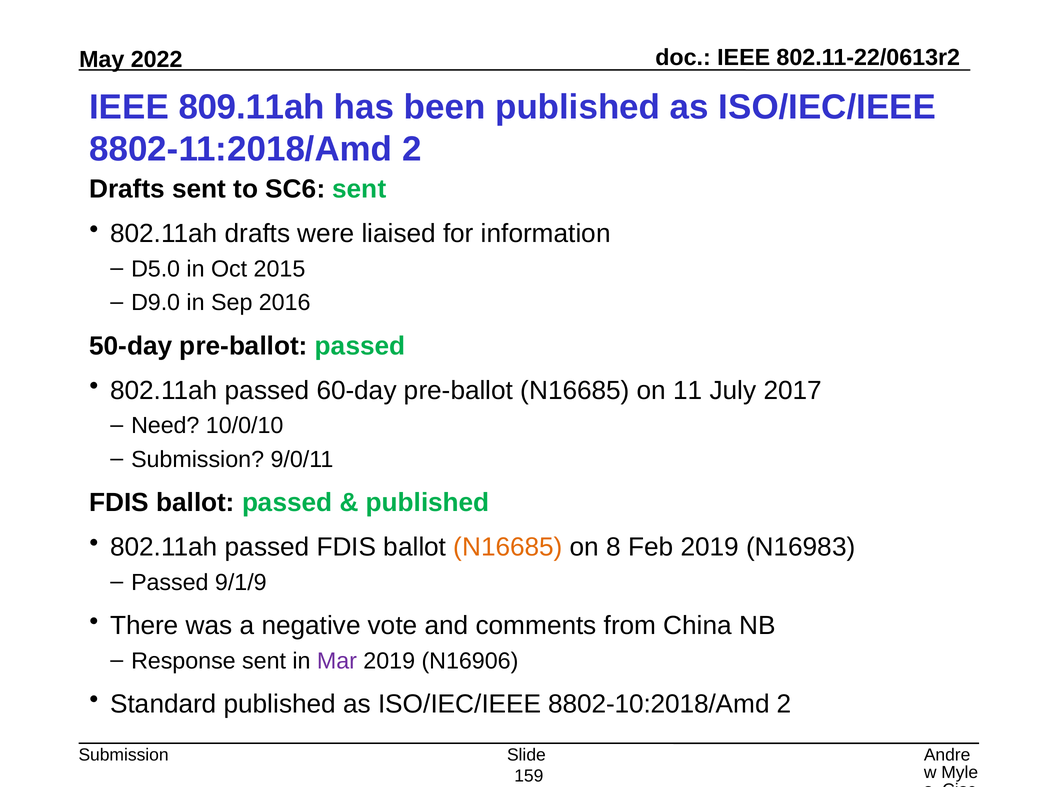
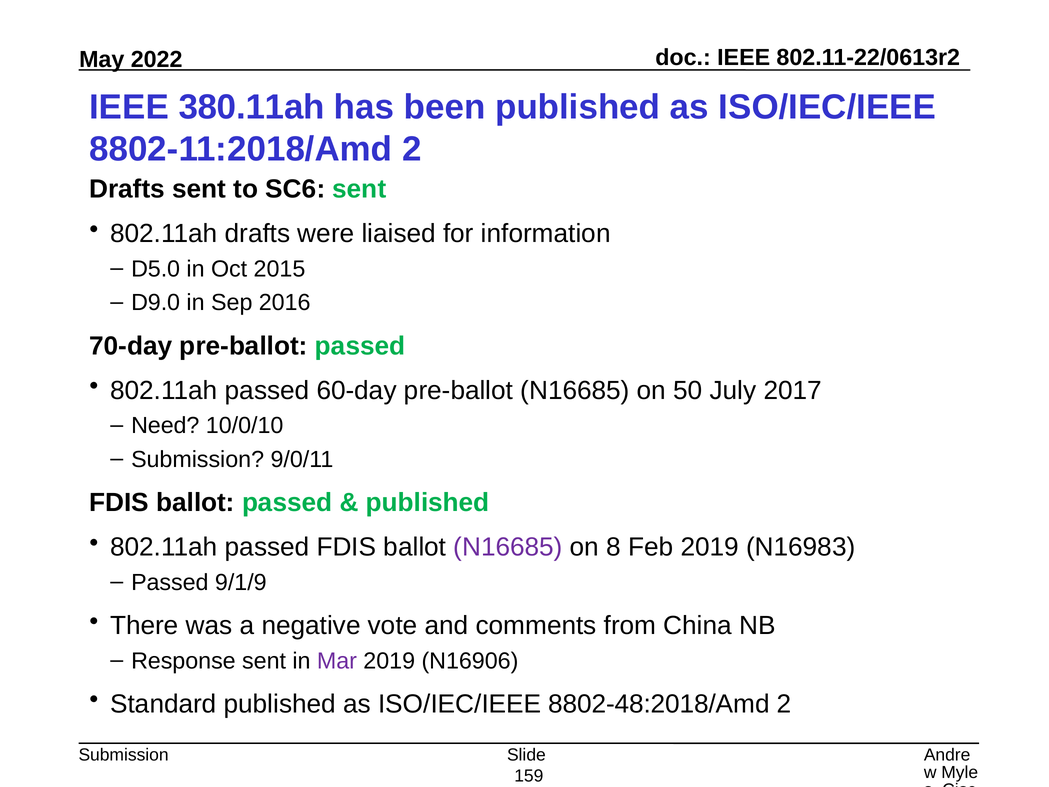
809.11ah: 809.11ah -> 380.11ah (252, 107)
50-day: 50-day -> 70-day (131, 346)
11: 11 -> 50 (688, 390)
N16685 colour: orange -> purple (508, 547)
8802-10:2018/Amd: 8802-10:2018/Amd -> 8802-48:2018/Amd (659, 704)
